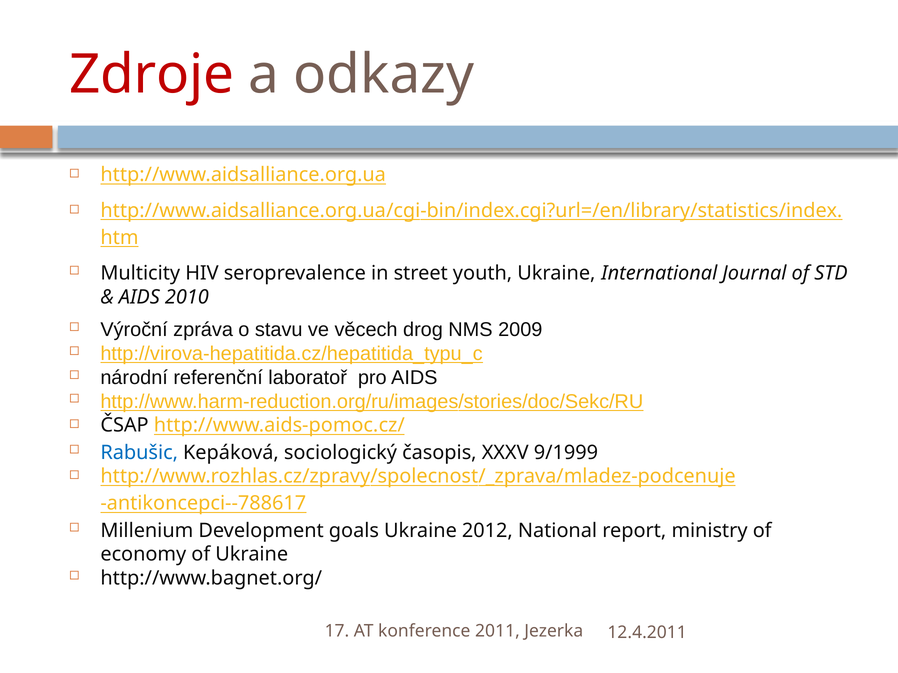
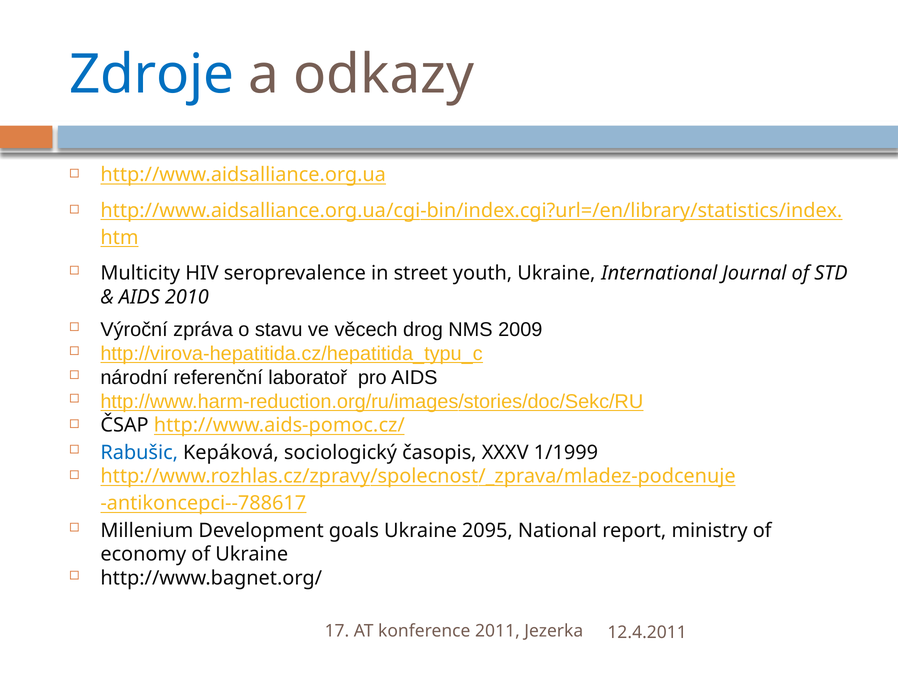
Zdroje colour: red -> blue (152, 75)
9/1999: 9/1999 -> 1/1999 (566, 453)
2012: 2012 -> 2095 (487, 531)
